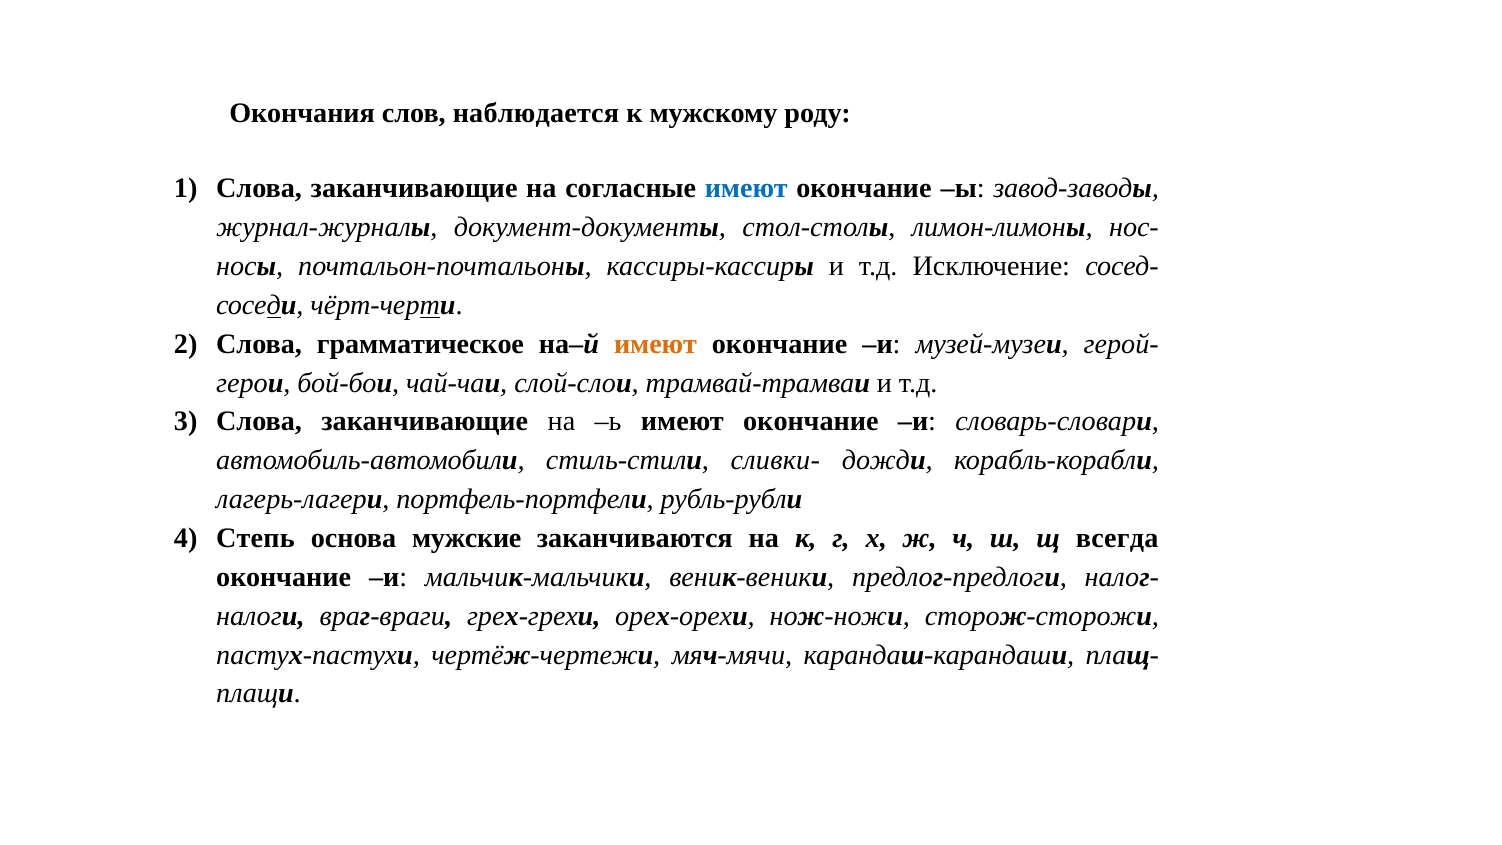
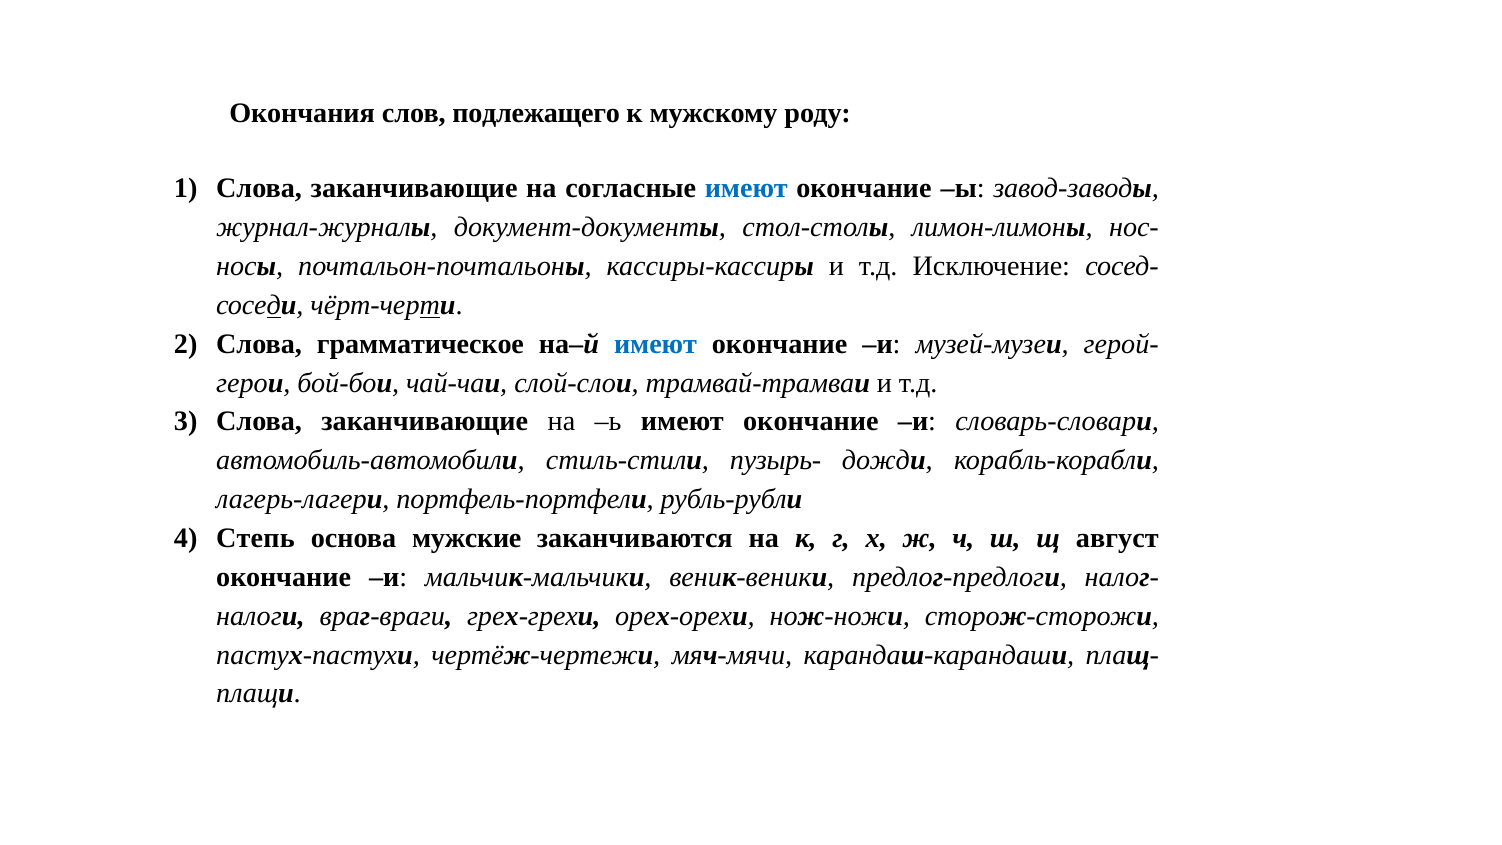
наблюдается: наблюдается -> подлежащего (536, 113)
имеют colour: orange -> blue (655, 344)
сливки-: сливки- -> пузырь- (776, 460)
всегда: всегда -> август (1117, 538)
